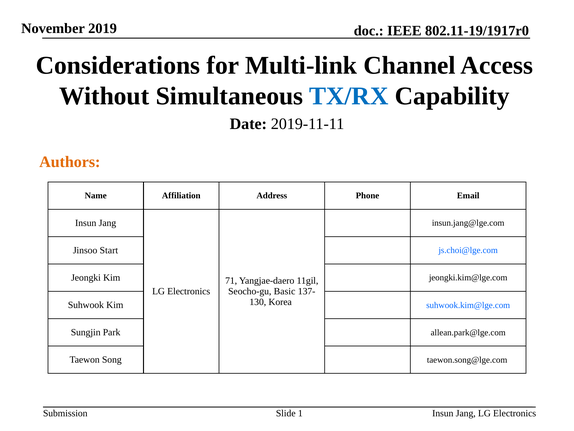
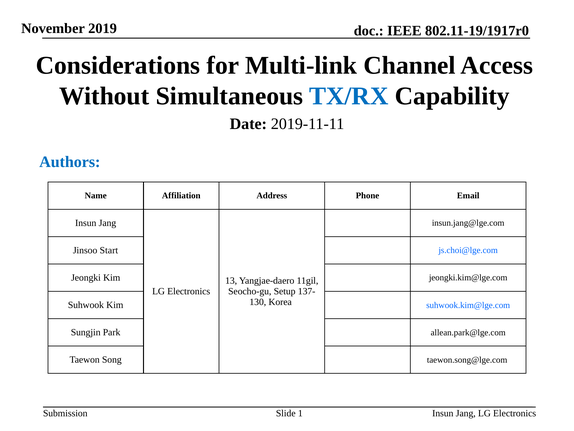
Authors colour: orange -> blue (70, 162)
71: 71 -> 13 (231, 280)
Basic: Basic -> Setup (285, 291)
